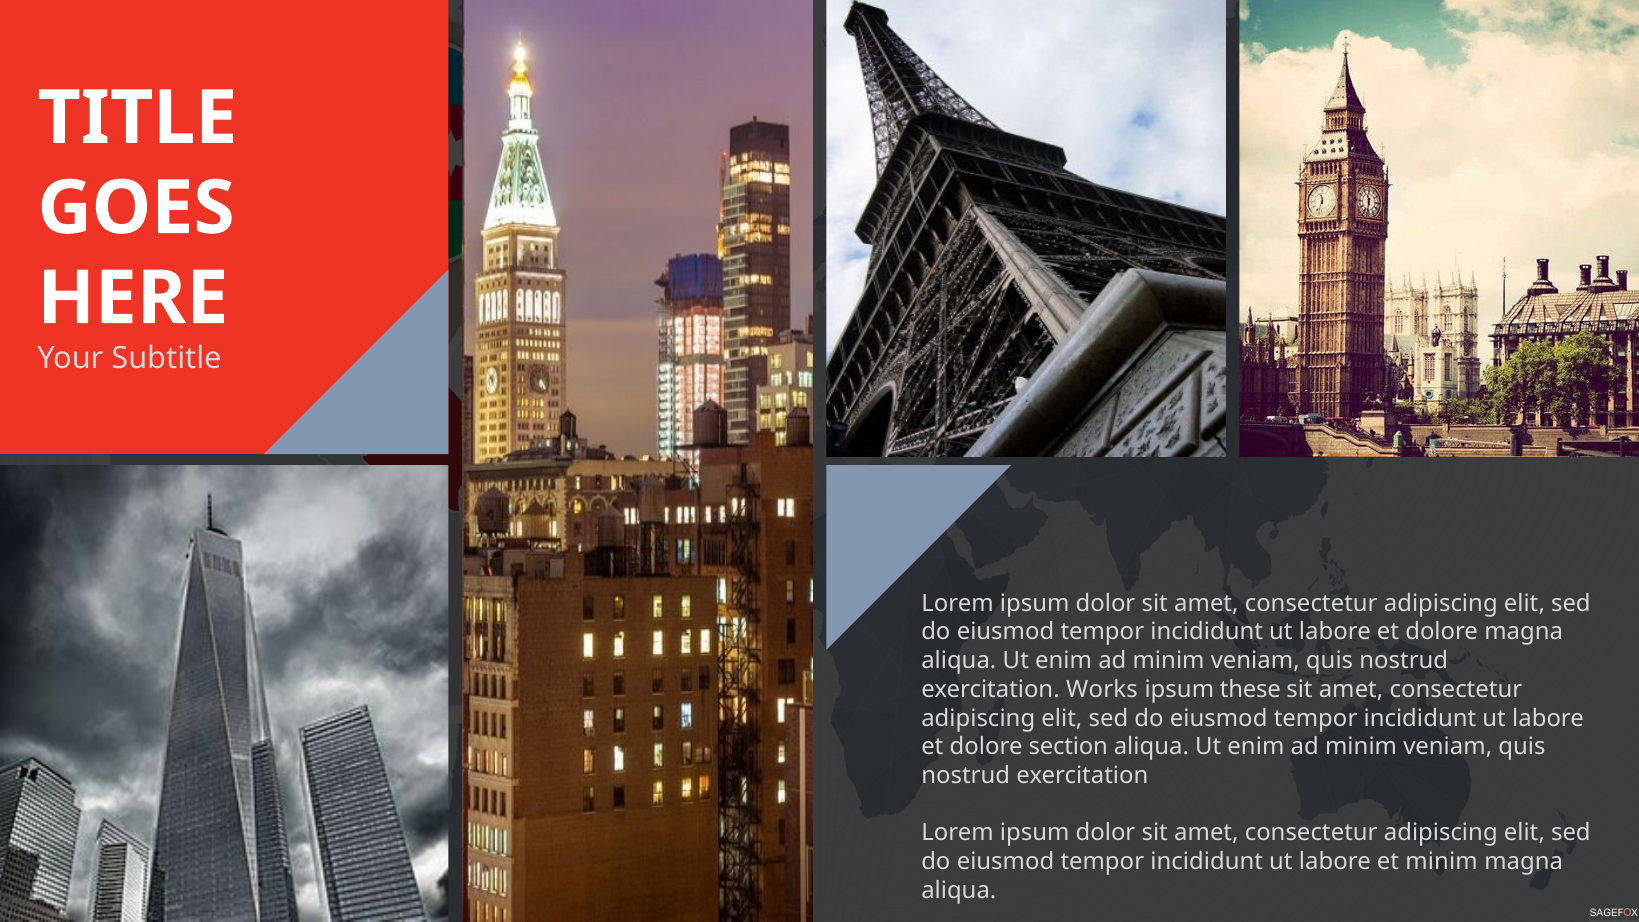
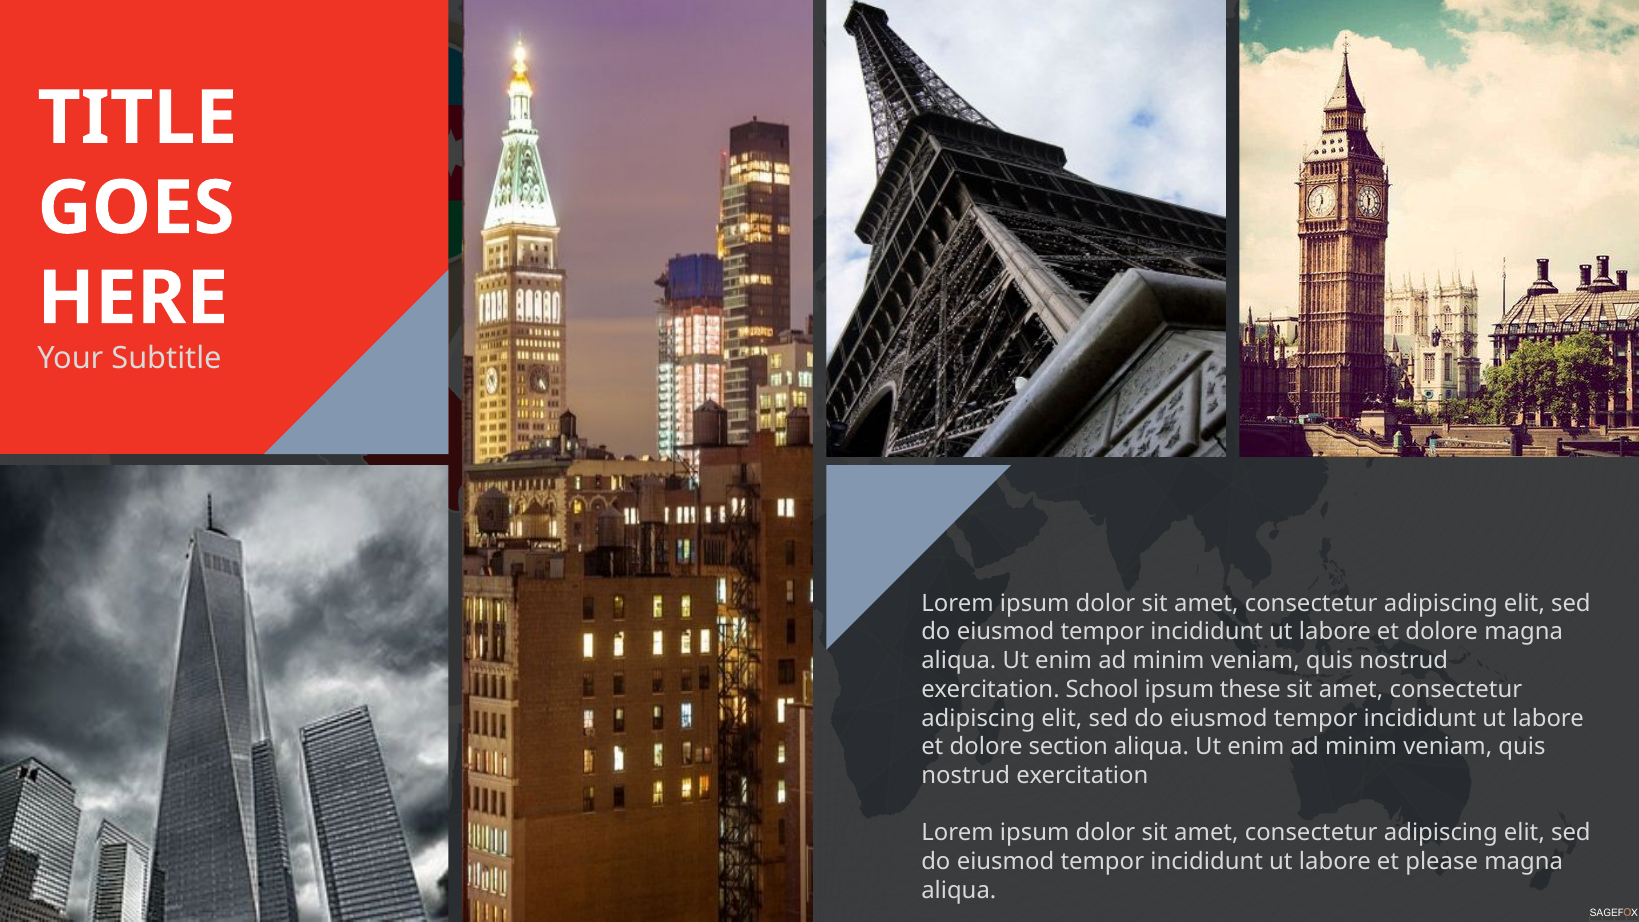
Works: Works -> School (1102, 689)
et minim: minim -> please (1442, 862)
